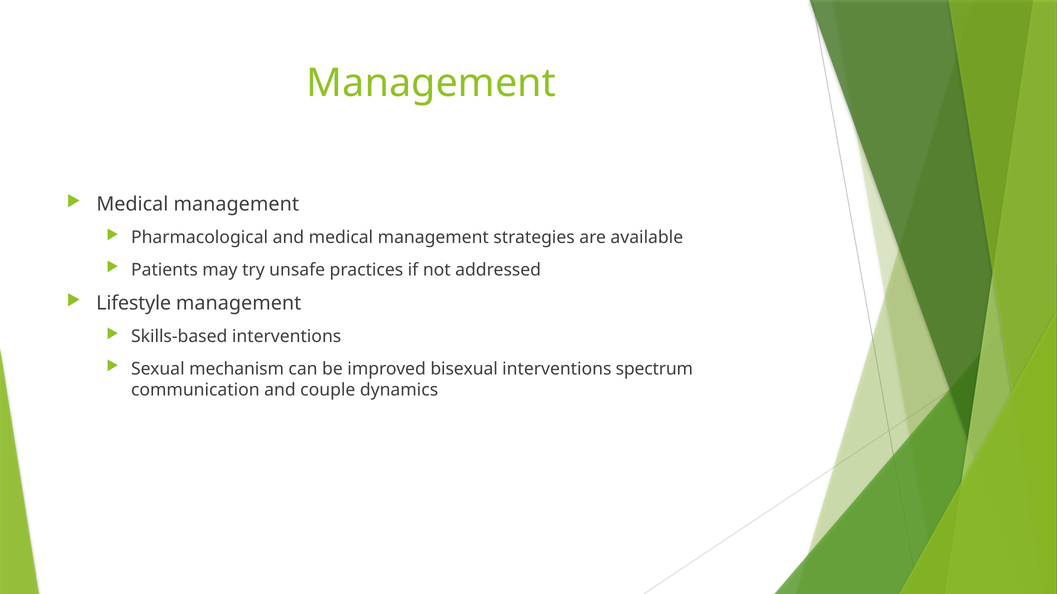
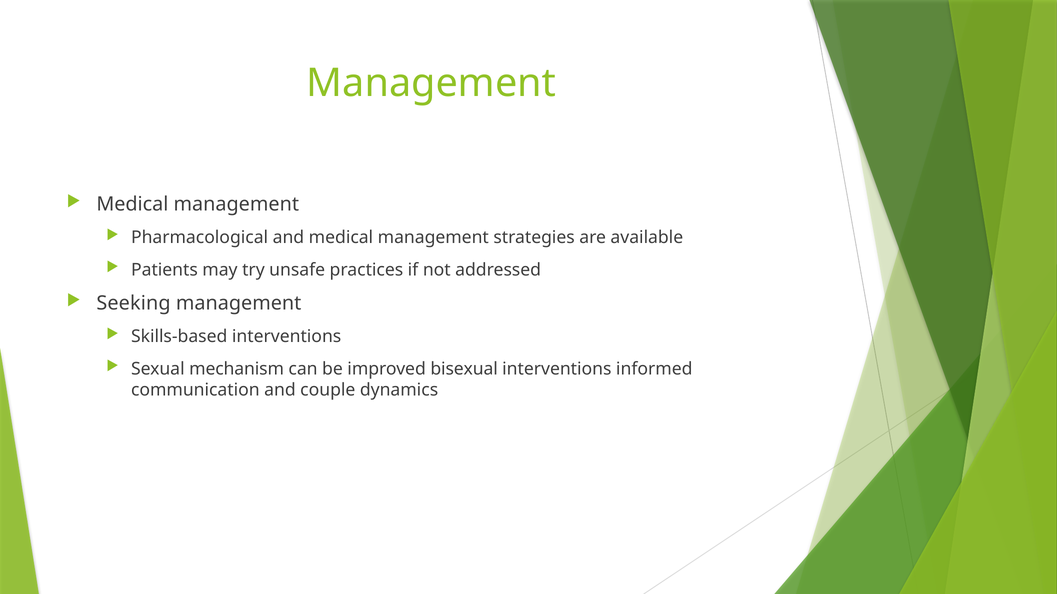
Lifestyle: Lifestyle -> Seeking (133, 304)
spectrum: spectrum -> informed (654, 369)
